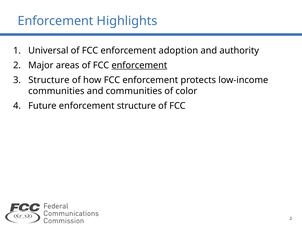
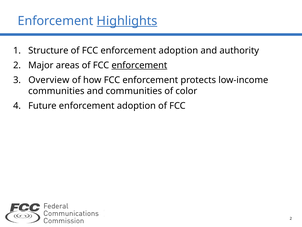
Highlights underline: none -> present (127, 21)
Universal: Universal -> Structure (48, 50)
Structure: Structure -> Overview (49, 80)
Future enforcement structure: structure -> adoption (136, 106)
